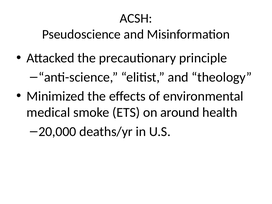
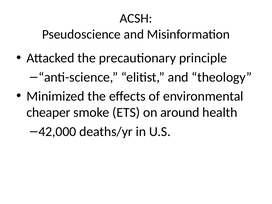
medical: medical -> cheaper (48, 112)
20,000: 20,000 -> 42,000 (57, 132)
